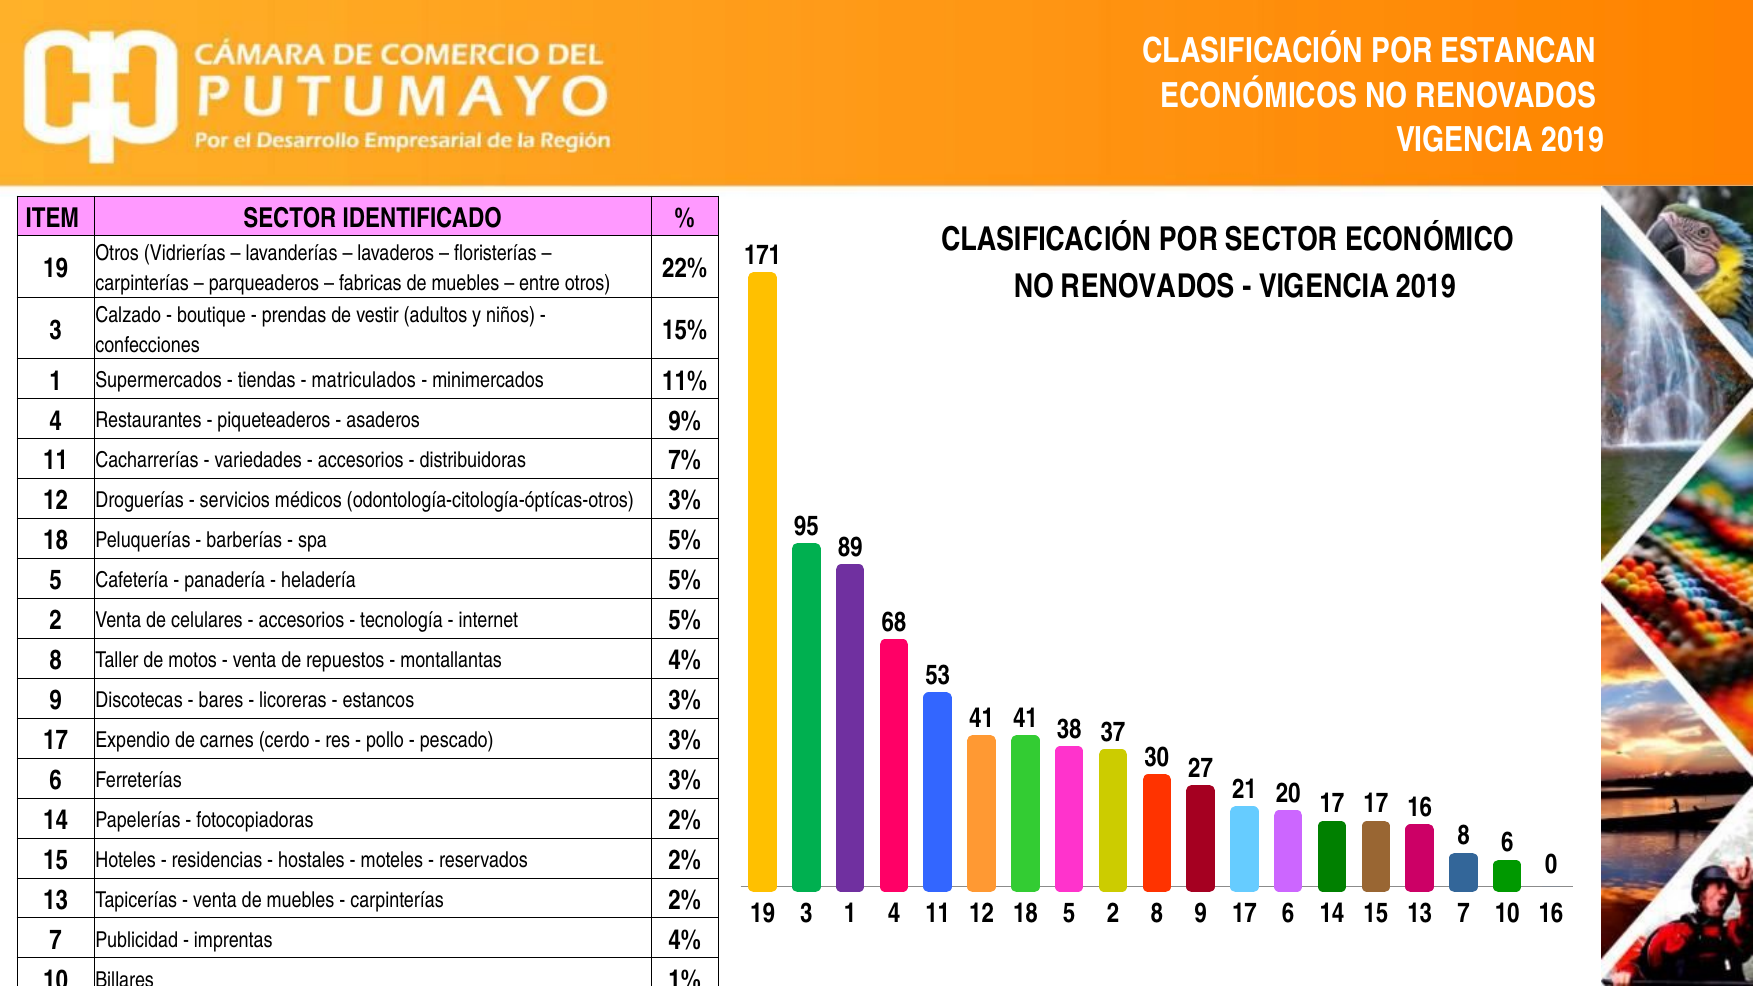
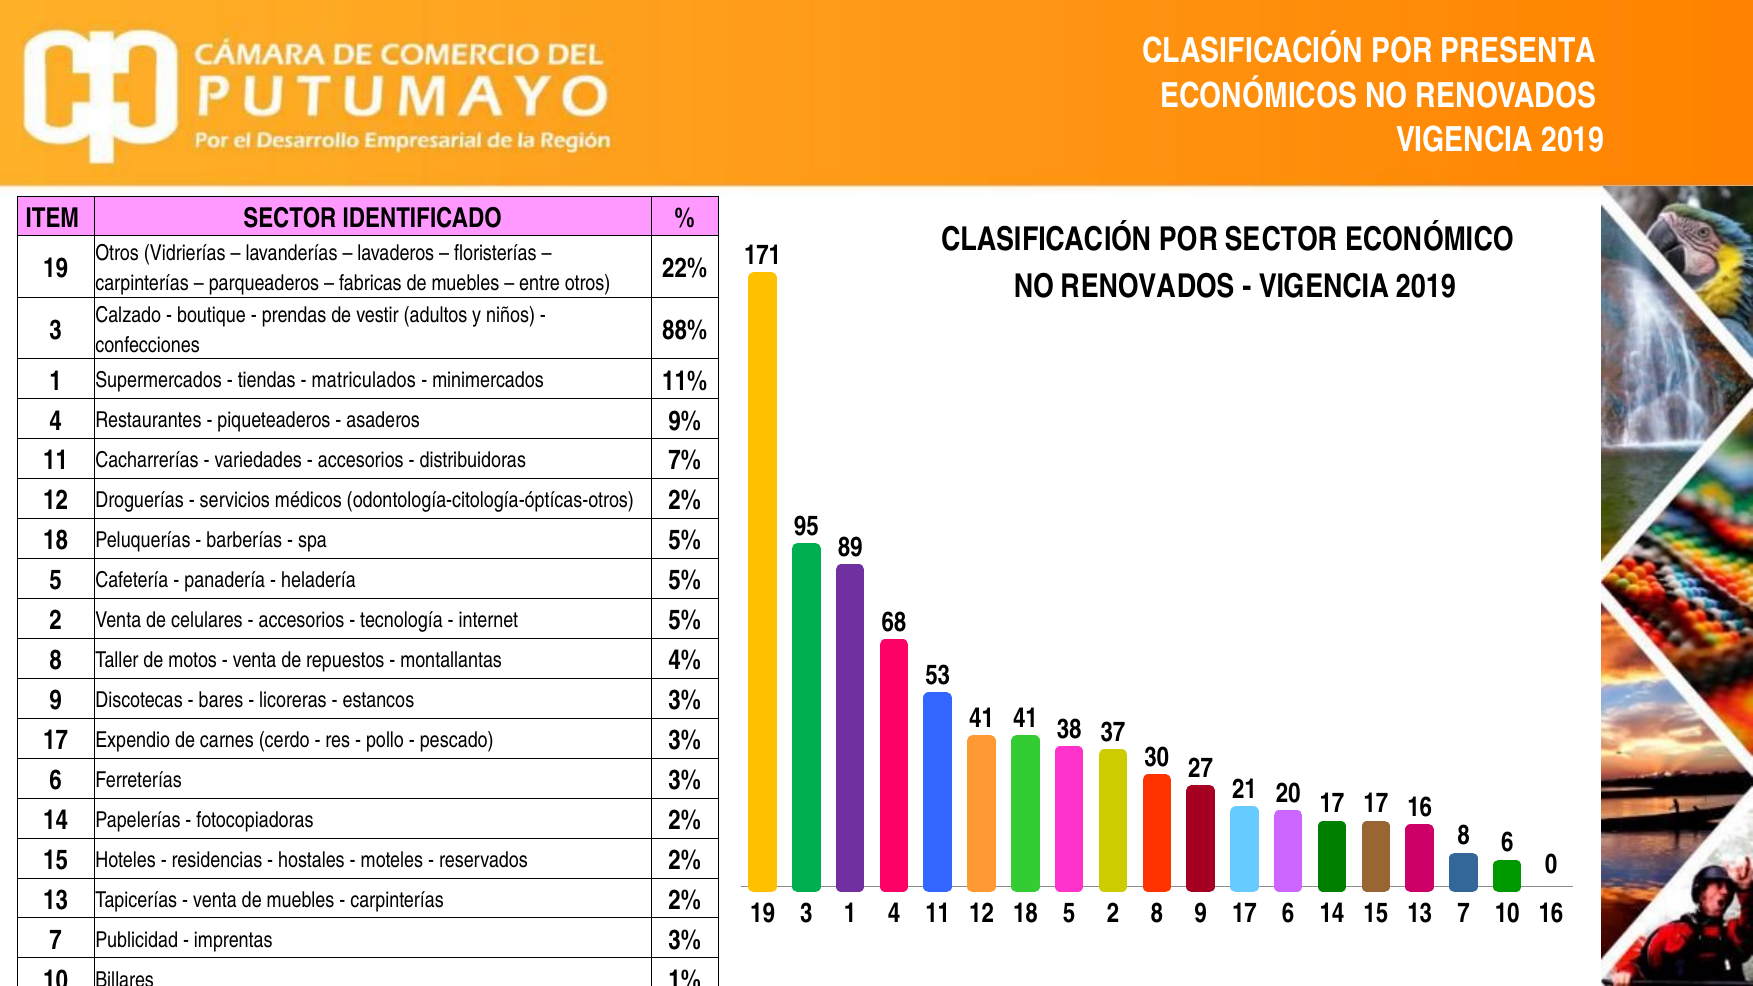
ESTANCAN: ESTANCAN -> PRESENTA (1518, 51)
15%: 15% -> 88% (685, 330)
odontología-citología-óptícas-otros 3%: 3% -> 2% (685, 501)
imprentas 4%: 4% -> 3% (685, 940)
